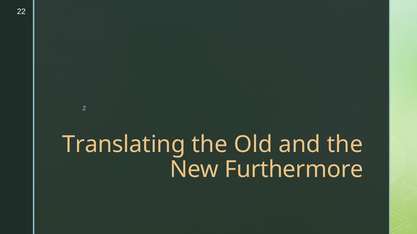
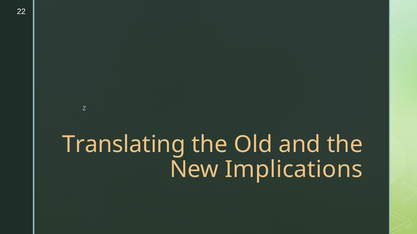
Furthermore: Furthermore -> Implications (294, 170)
